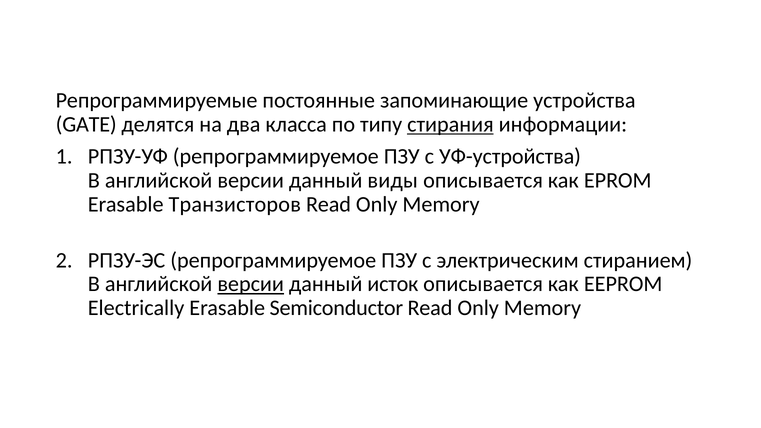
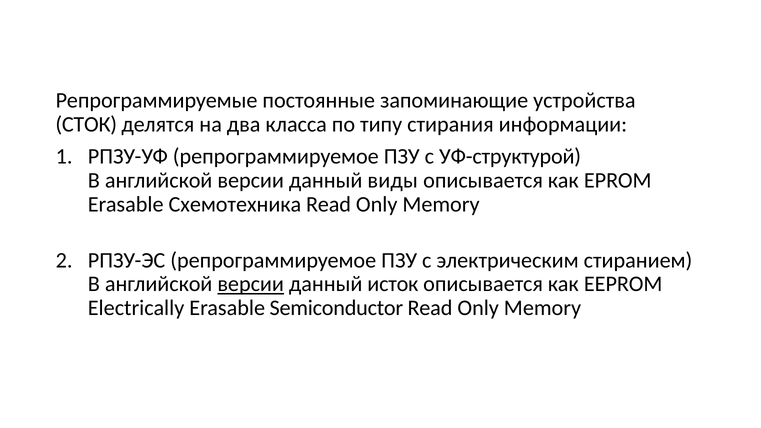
GATE: GATE -> СТОК (86, 124)
стирания underline: present -> none (450, 124)
УФ-устройства: УФ-устройства -> УФ-структурой (510, 156)
Транзисторов: Транзисторов -> Схемотехника (235, 204)
